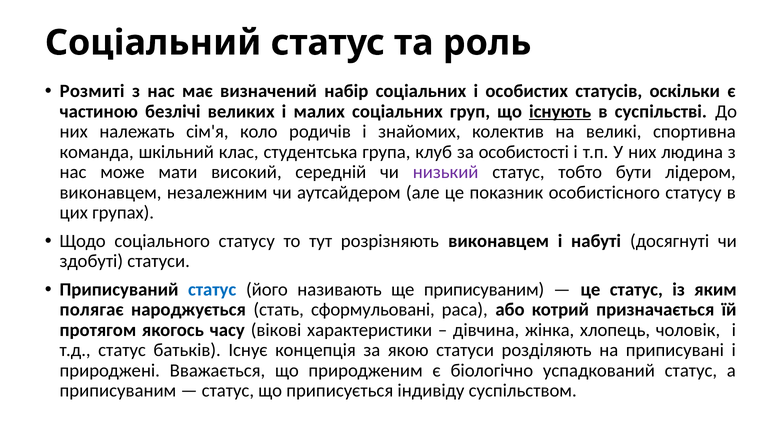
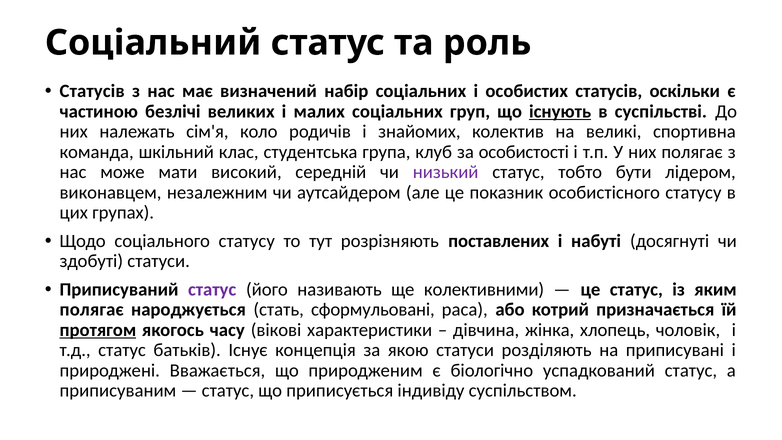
Розмиті: Розмиті -> Статусів (92, 91)
них людина: людина -> полягає (692, 152)
розрізняють виконавцем: виконавцем -> поставлених (499, 241)
статус colour: blue -> purple (212, 289)
ще приписуваним: приписуваним -> колективними (484, 289)
протягом underline: none -> present (98, 330)
